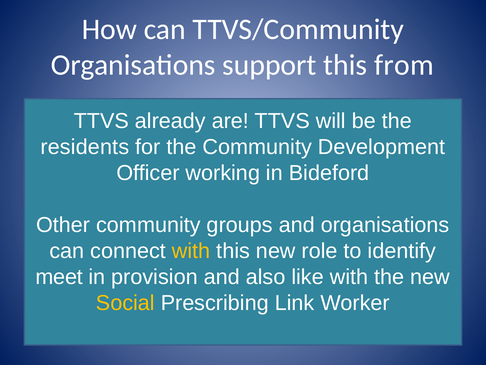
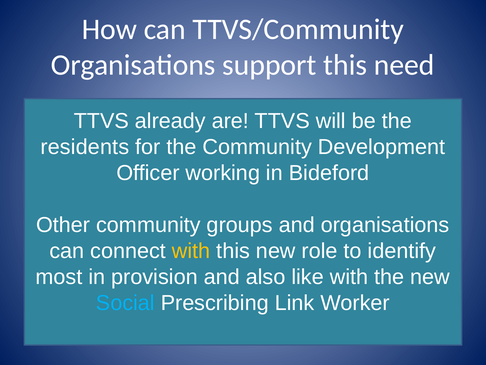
from: from -> need (404, 65)
meet: meet -> most (59, 277)
Social colour: yellow -> light blue (125, 302)
